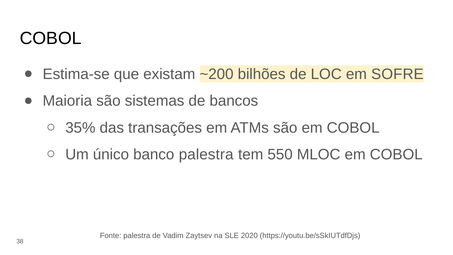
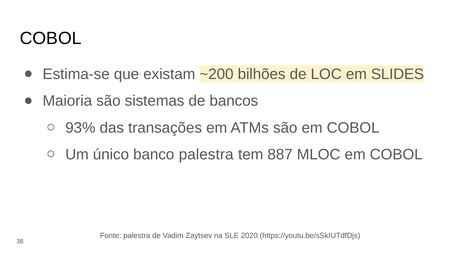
SOFRE: SOFRE -> SLIDES (398, 74)
35%: 35% -> 93% (80, 128)
550: 550 -> 887 (280, 154)
